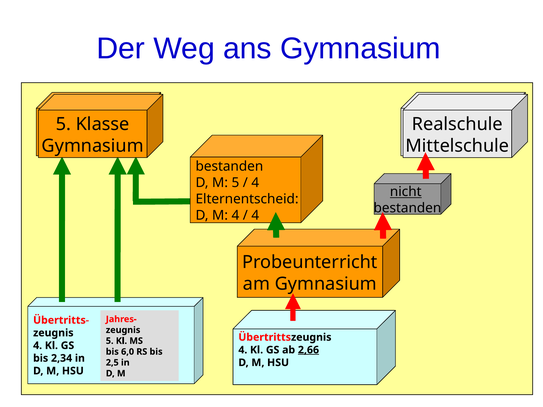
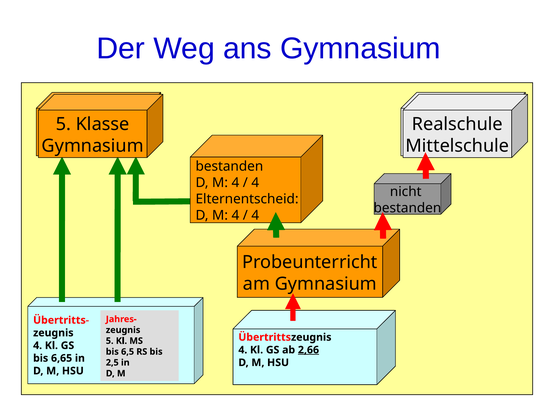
5: 5 -> 4 (235, 183)
nicht underline: present -> none (406, 192)
6,0: 6,0 -> 6,5 (128, 352)
2,34: 2,34 -> 6,65 (62, 358)
